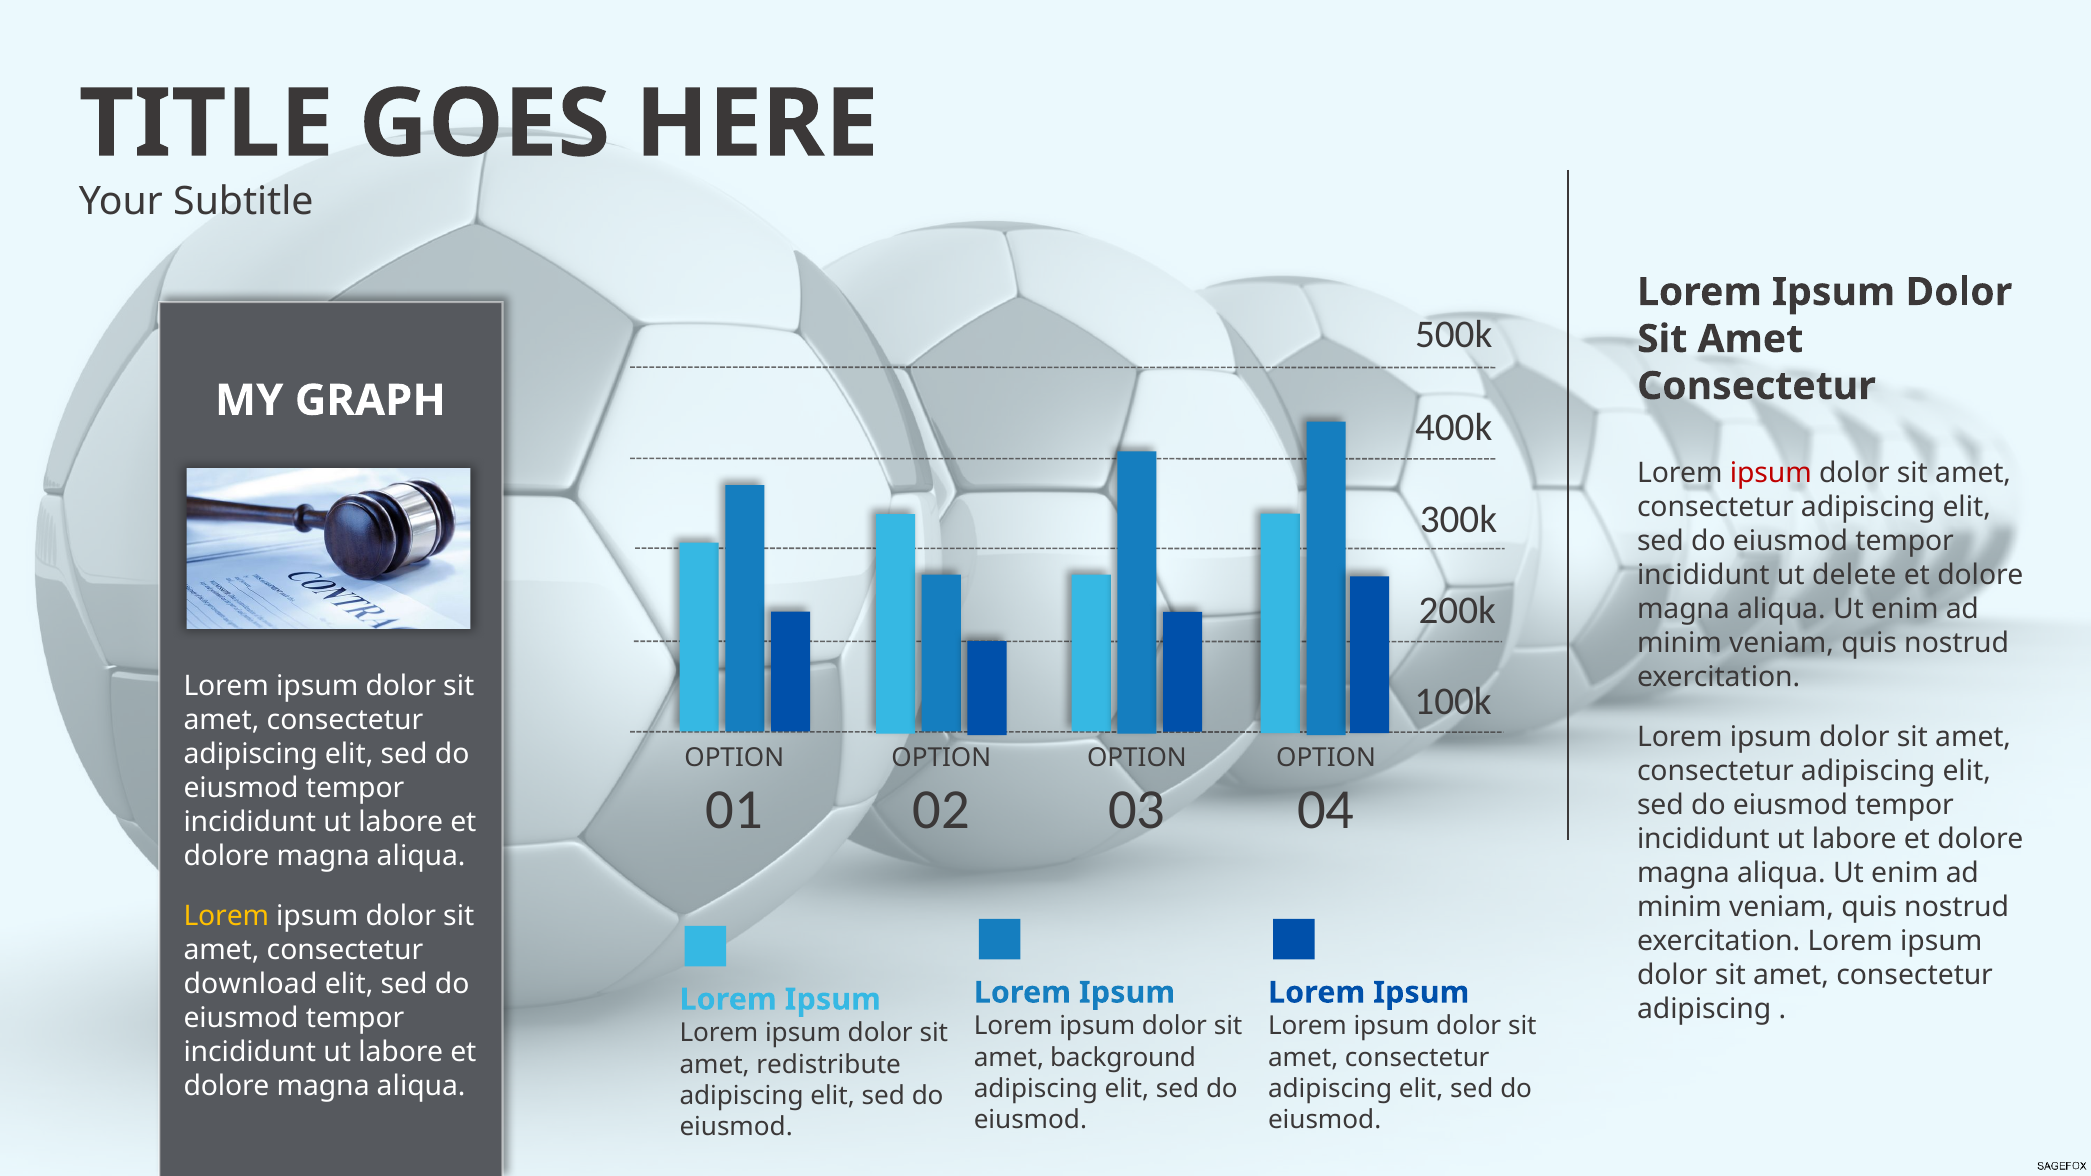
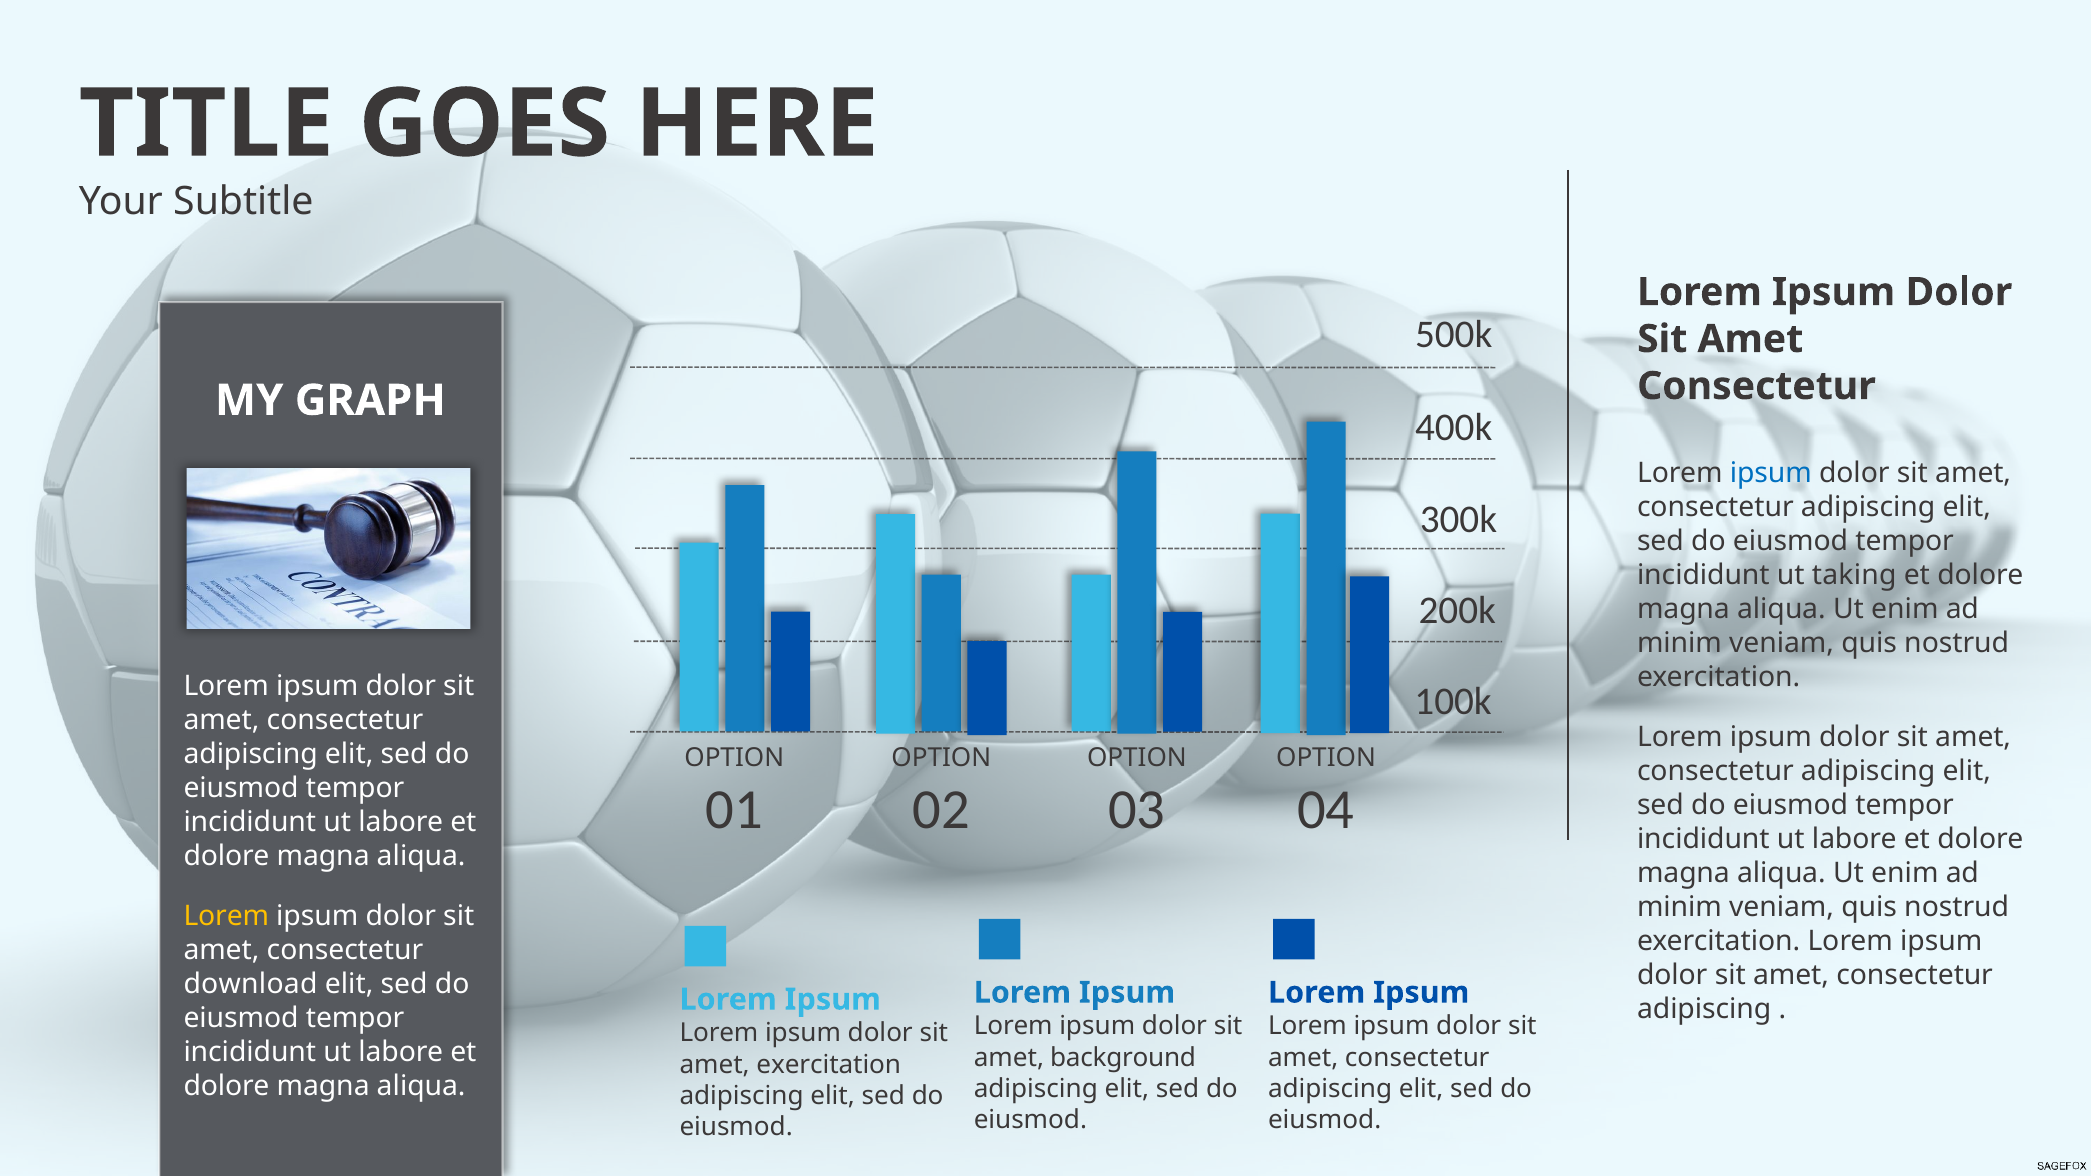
ipsum colour: red -> blue (1771, 473)
delete: delete -> taking (1854, 575)
amet redistribute: redistribute -> exercitation (829, 1065)
